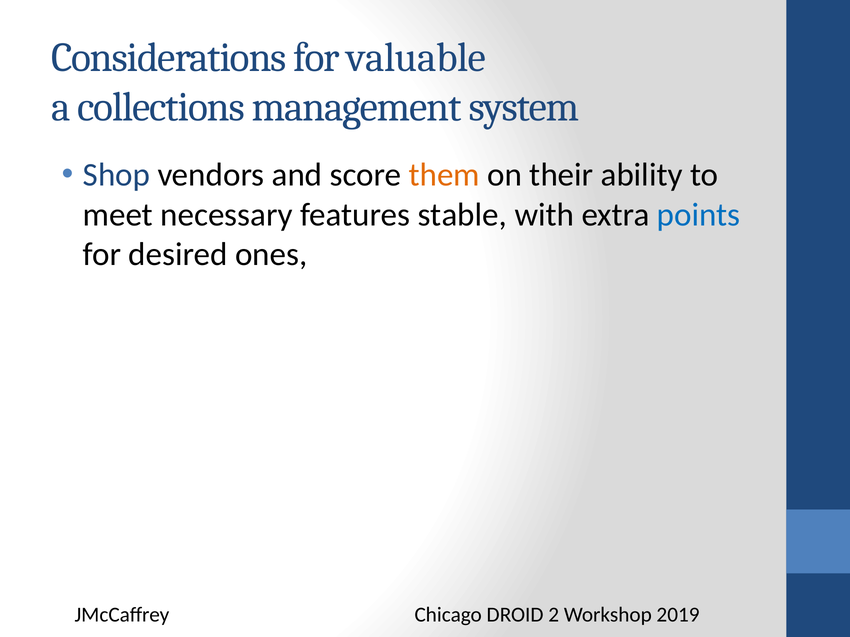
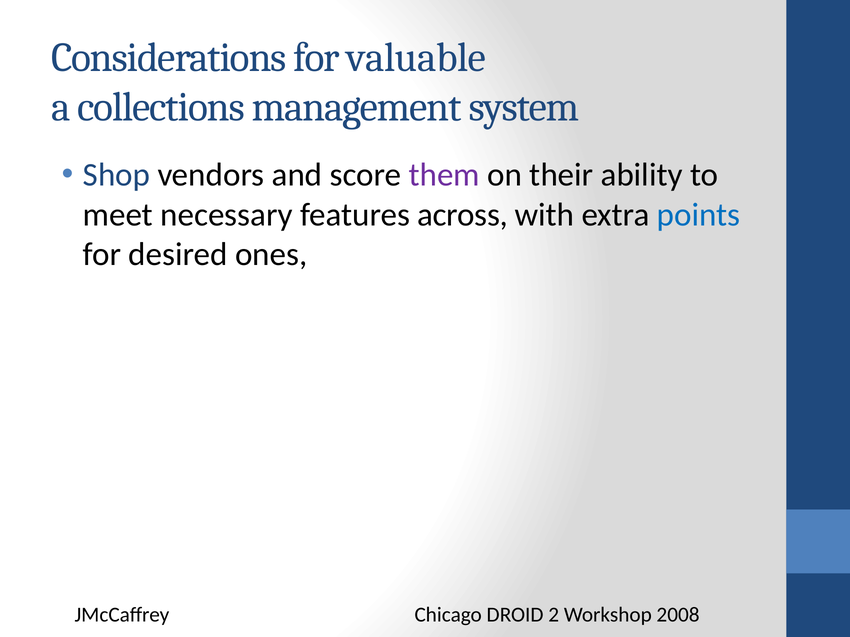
them colour: orange -> purple (444, 175)
stable: stable -> across (463, 215)
2019: 2019 -> 2008 (678, 615)
